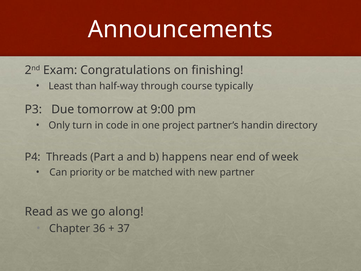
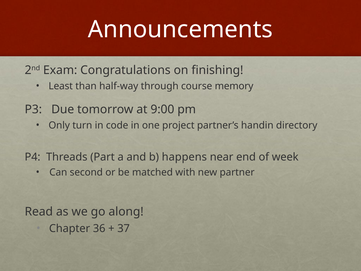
typically: typically -> memory (234, 86)
priority: priority -> second (86, 172)
